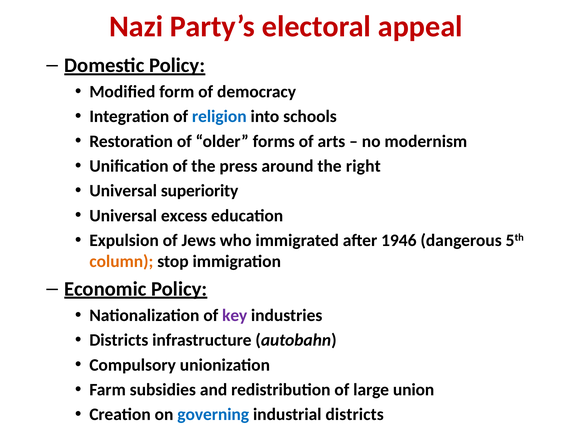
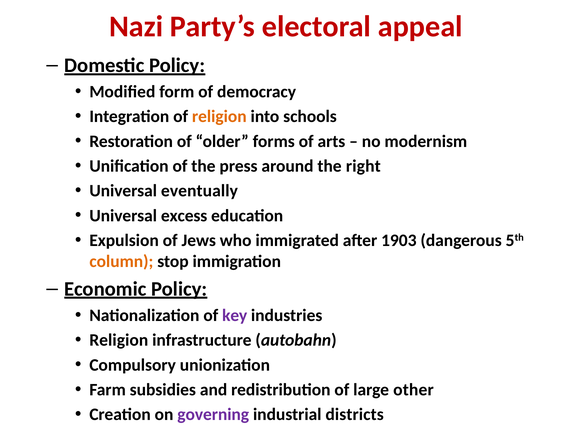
religion colour: blue -> orange (219, 117)
superiority: superiority -> eventually (199, 191)
1946: 1946 -> 1903 (399, 240)
Districts: Districts -> Religion (119, 340)
union: union -> other (413, 390)
governing colour: blue -> purple (213, 414)
